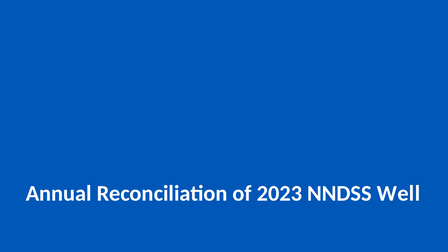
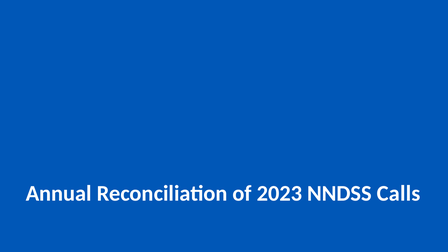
Well: Well -> Calls (399, 193)
